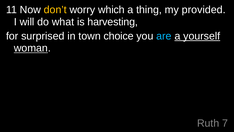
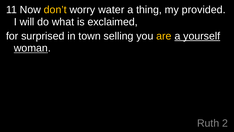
which: which -> water (111, 10)
harvesting: harvesting -> exclaimed (113, 22)
choice: choice -> selling (119, 36)
are colour: light blue -> yellow (164, 36)
7: 7 -> 2 (225, 123)
